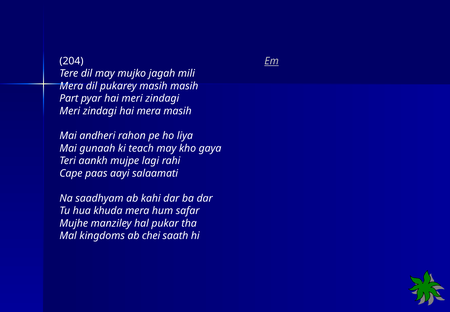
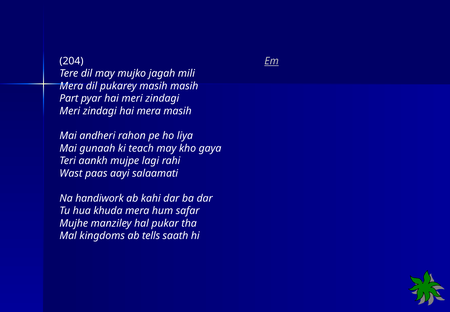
Cape: Cape -> Wast (71, 173)
saadhyam: saadhyam -> handiwork (100, 198)
chei: chei -> tells (151, 235)
